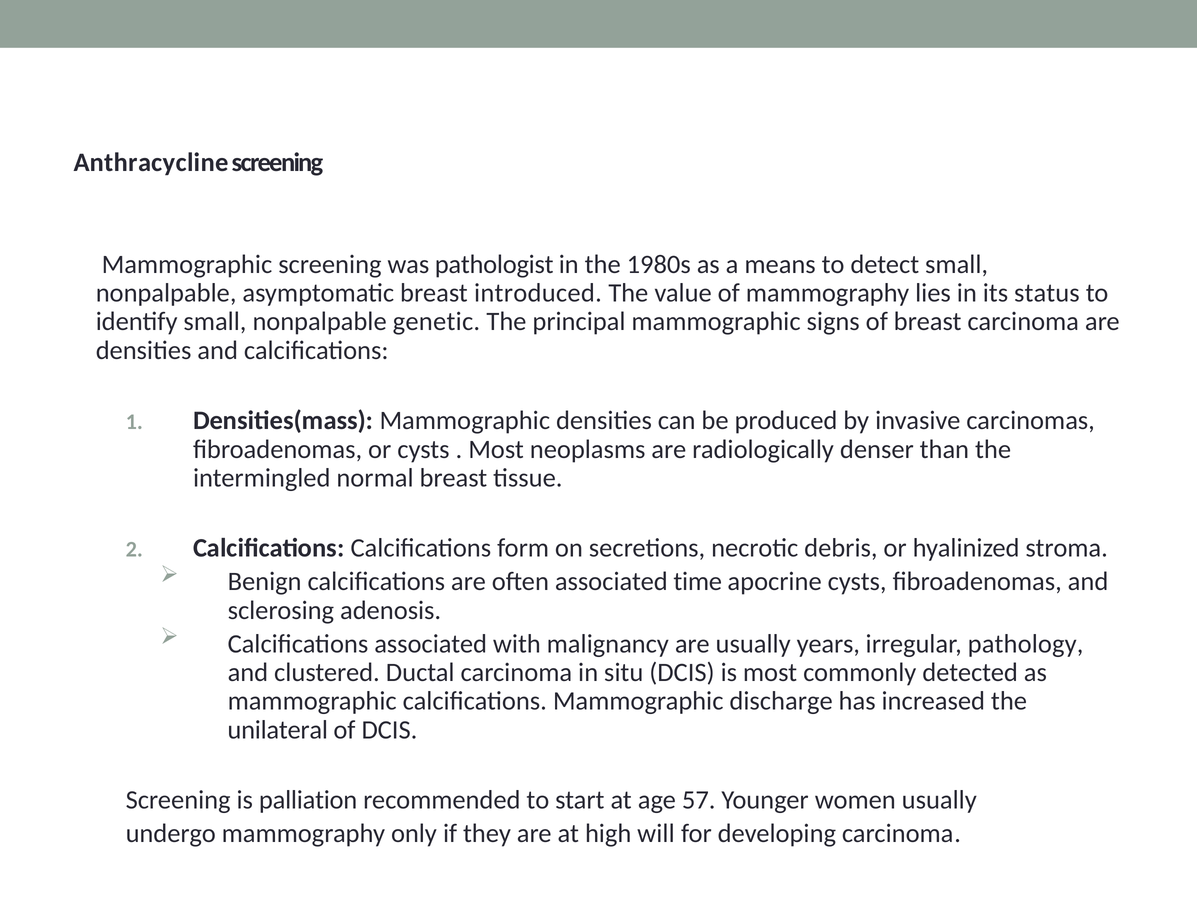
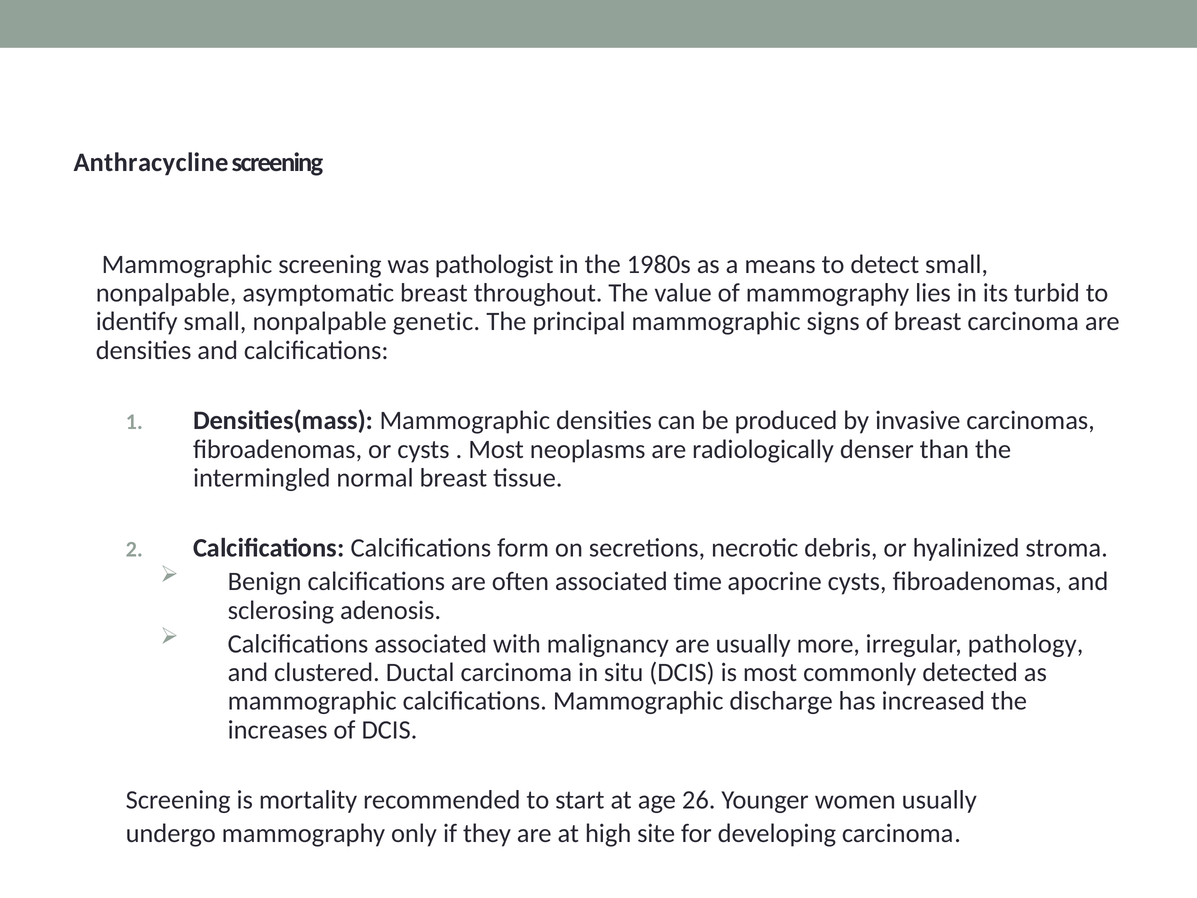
introduced: introduced -> throughout (538, 293)
status: status -> turbid (1047, 293)
years: years -> more (828, 644)
unilateral: unilateral -> increases (278, 730)
palliation: palliation -> mortality (308, 800)
57: 57 -> 26 (699, 800)
will: will -> site (656, 833)
